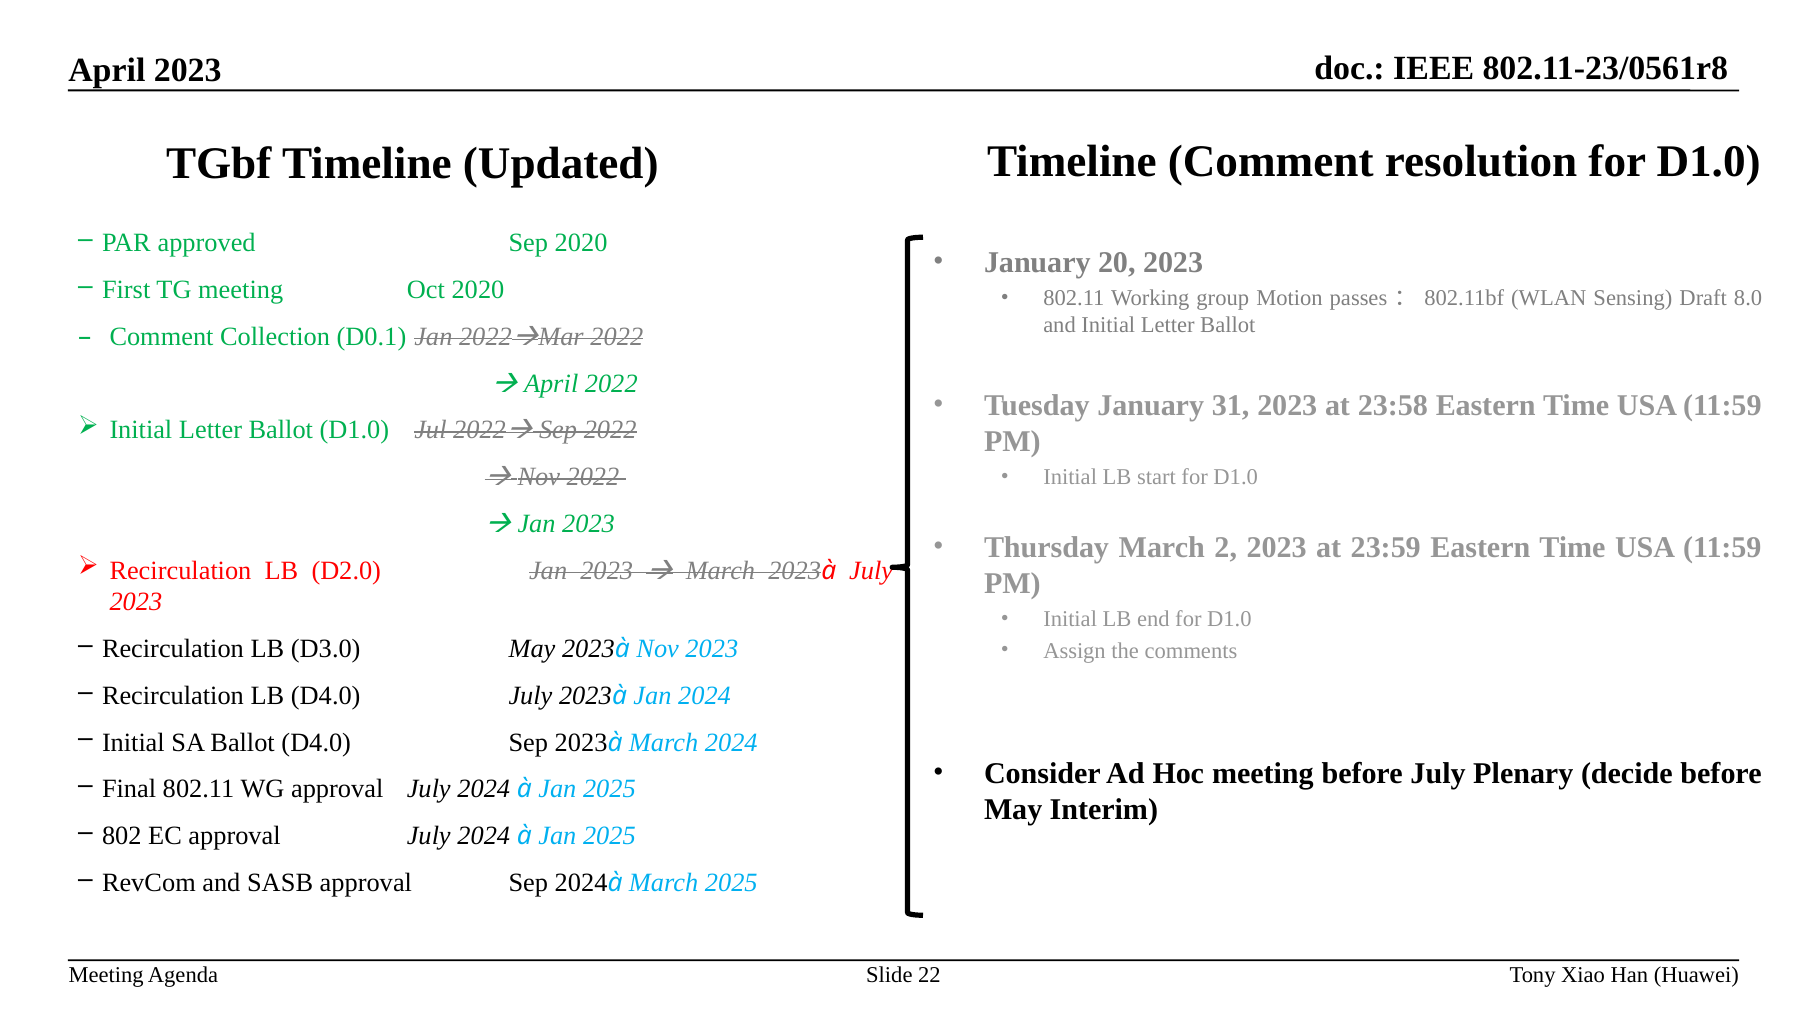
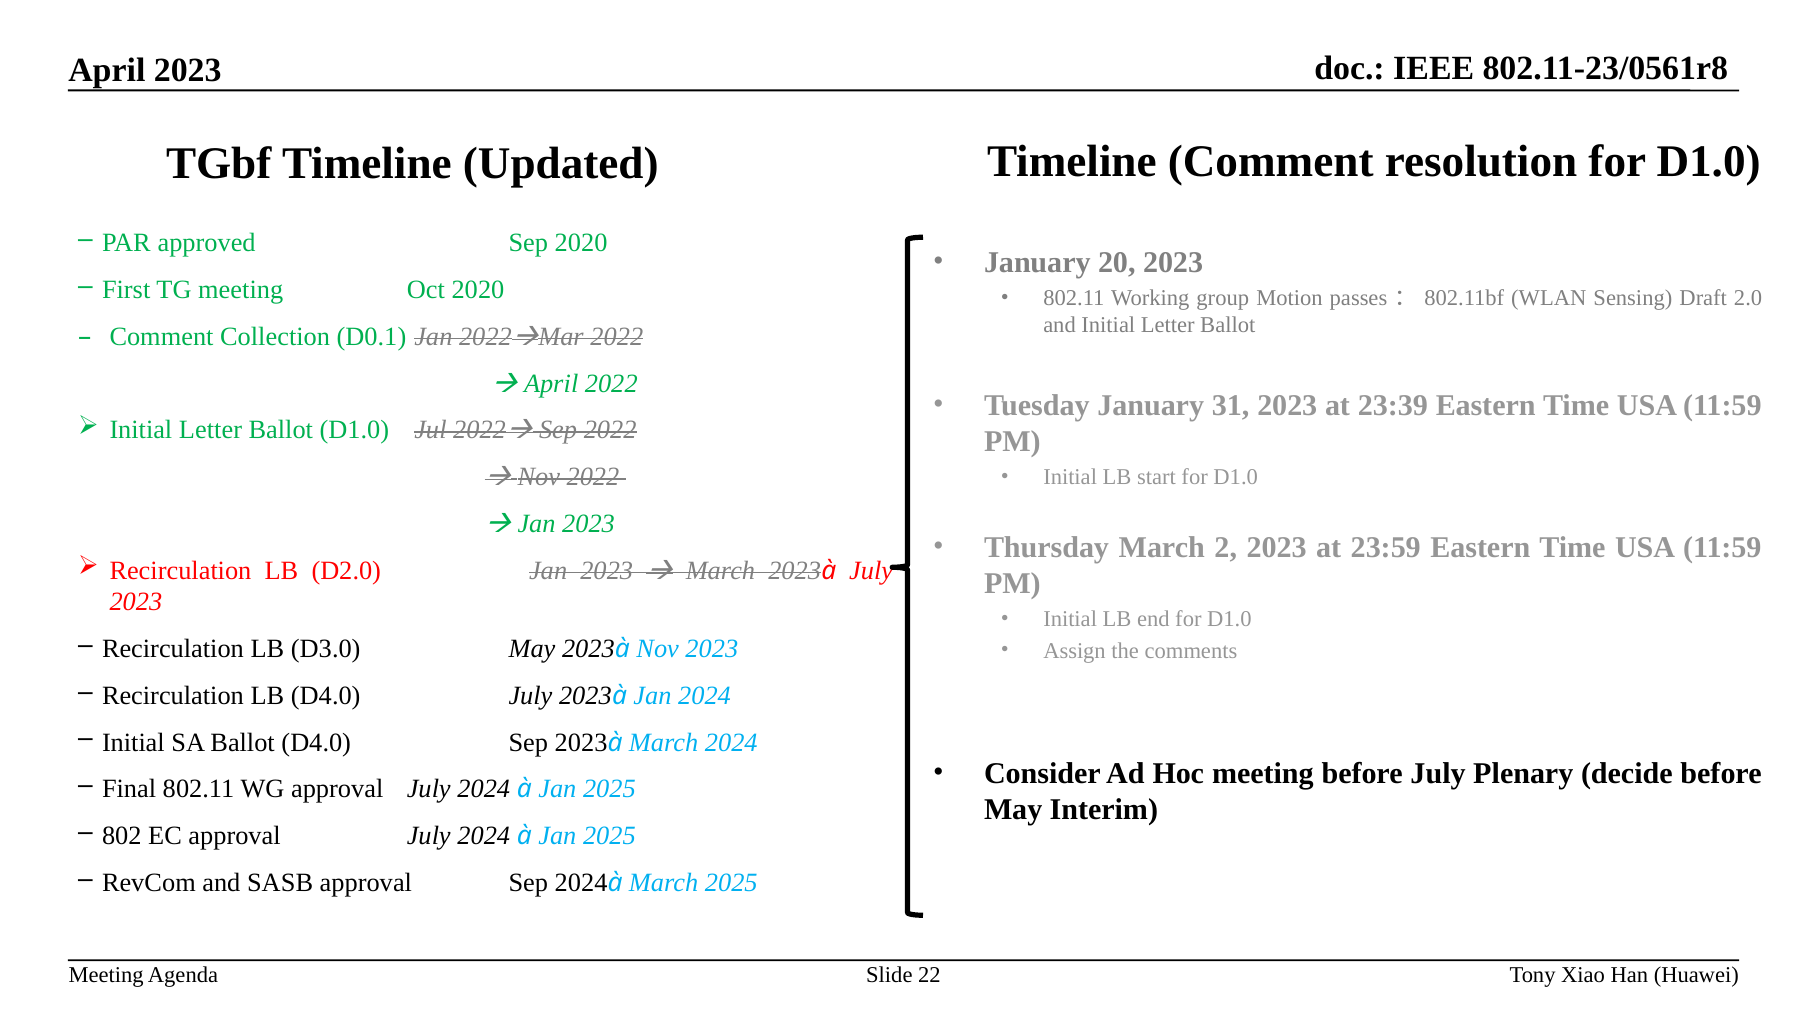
8.0: 8.0 -> 2.0 (1748, 298)
23:58: 23:58 -> 23:39 (1393, 405)
